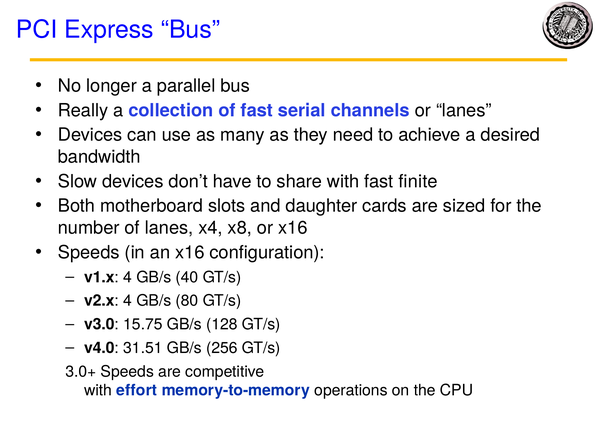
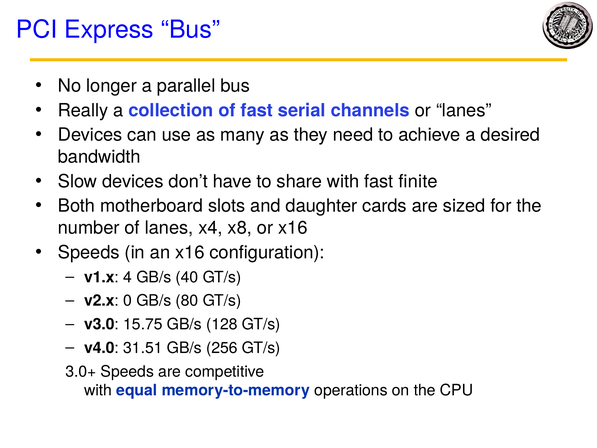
v2.x 4: 4 -> 0 (128, 301)
effort: effort -> equal (137, 390)
